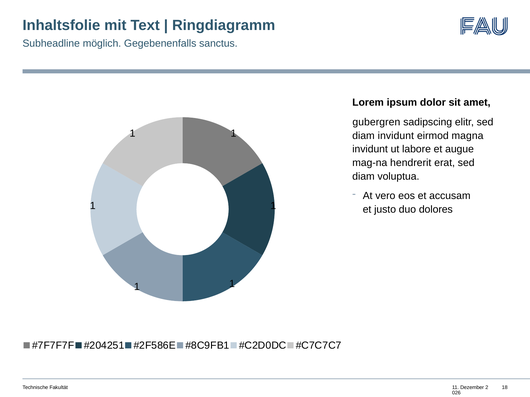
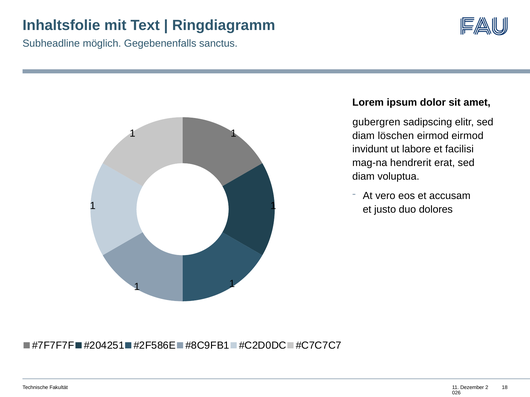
diam invidunt: invidunt -> löschen (396, 136)
eirmod magna: magna -> eirmod (468, 136)
augue: augue -> facilisi (459, 149)
